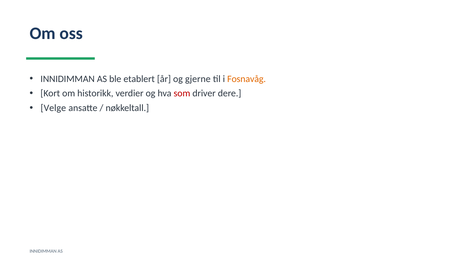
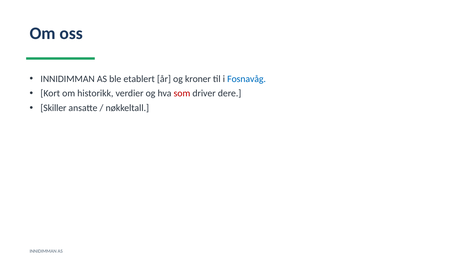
gjerne: gjerne -> kroner (198, 79)
Fosnavåg colour: orange -> blue (247, 79)
Velge: Velge -> Skiller (53, 108)
